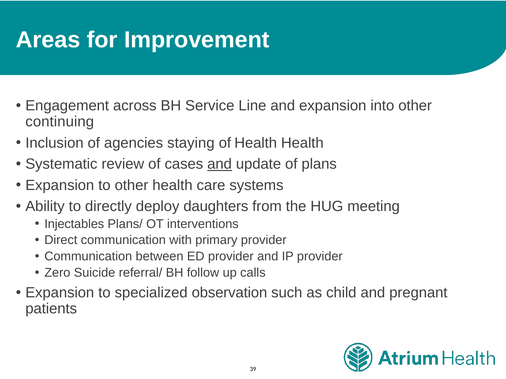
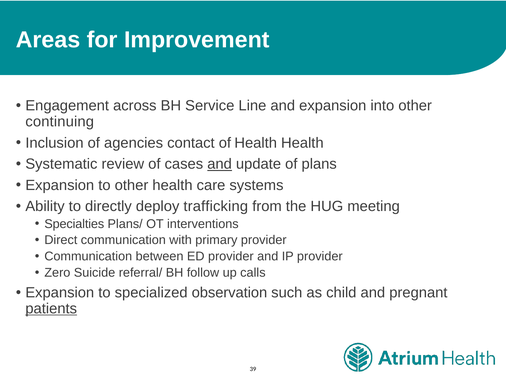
staying: staying -> contact (191, 143)
daughters: daughters -> trafficking (216, 207)
Injectables: Injectables -> Specialties (74, 224)
patients underline: none -> present (51, 309)
